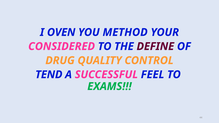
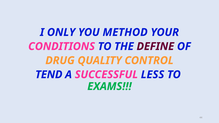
OVEN: OVEN -> ONLY (61, 32)
CONSIDERED: CONSIDERED -> CONDITIONS (62, 46)
FEEL: FEEL -> LESS (153, 75)
